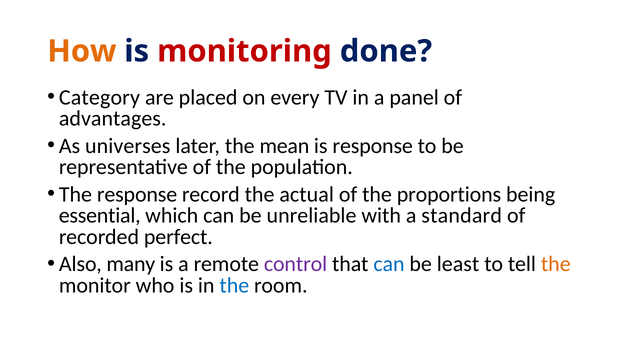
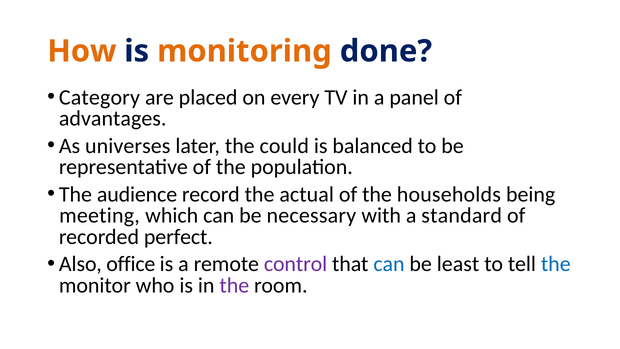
monitoring colour: red -> orange (244, 51)
mean: mean -> could (284, 146)
is response: response -> balanced (373, 146)
The response: response -> audience (137, 194)
proportions: proportions -> households (449, 194)
essential: essential -> meeting (99, 216)
unreliable: unreliable -> necessary (311, 216)
many: many -> office (131, 264)
the colour: orange -> blue (556, 264)
the colour: blue -> purple (234, 285)
